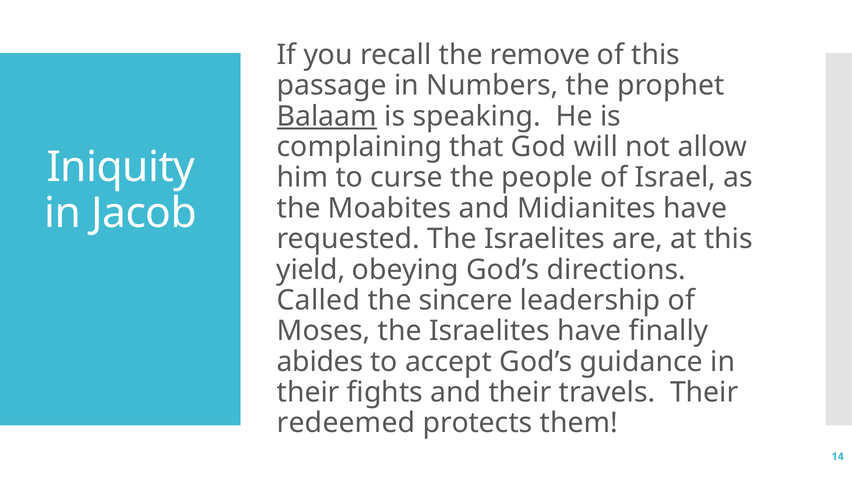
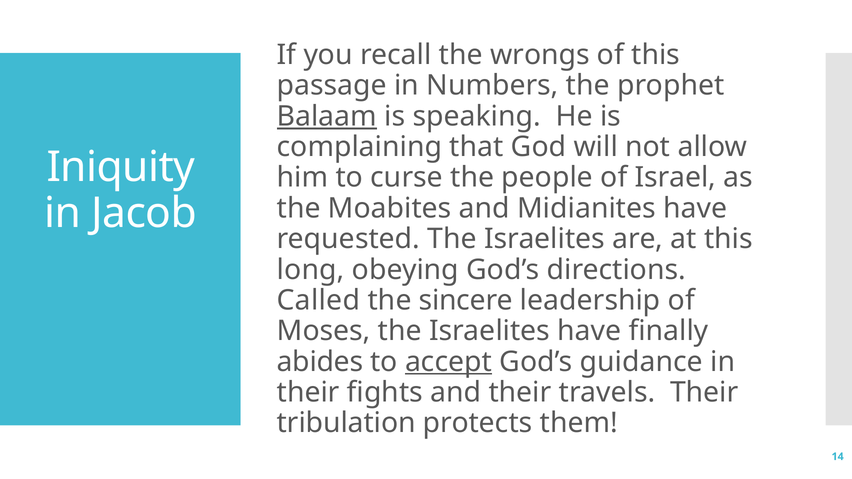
remove: remove -> wrongs (540, 55)
yield: yield -> long (311, 270)
accept underline: none -> present (449, 362)
redeemed: redeemed -> tribulation (346, 423)
